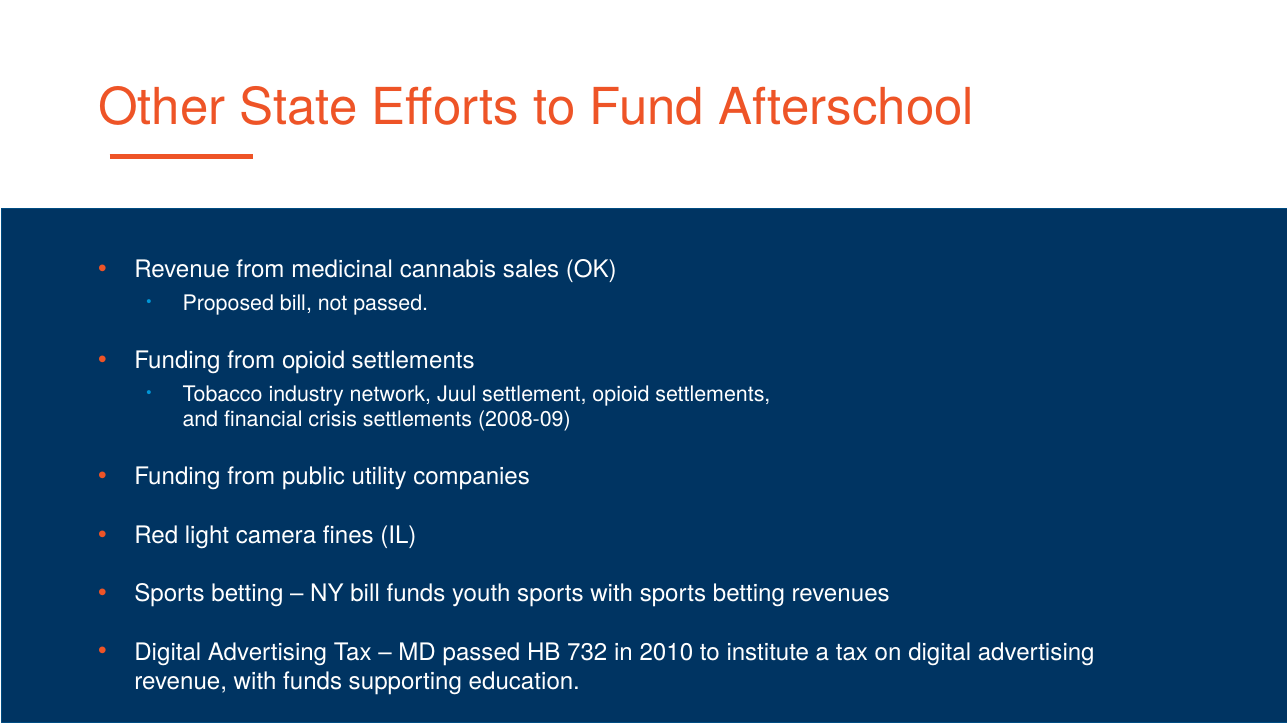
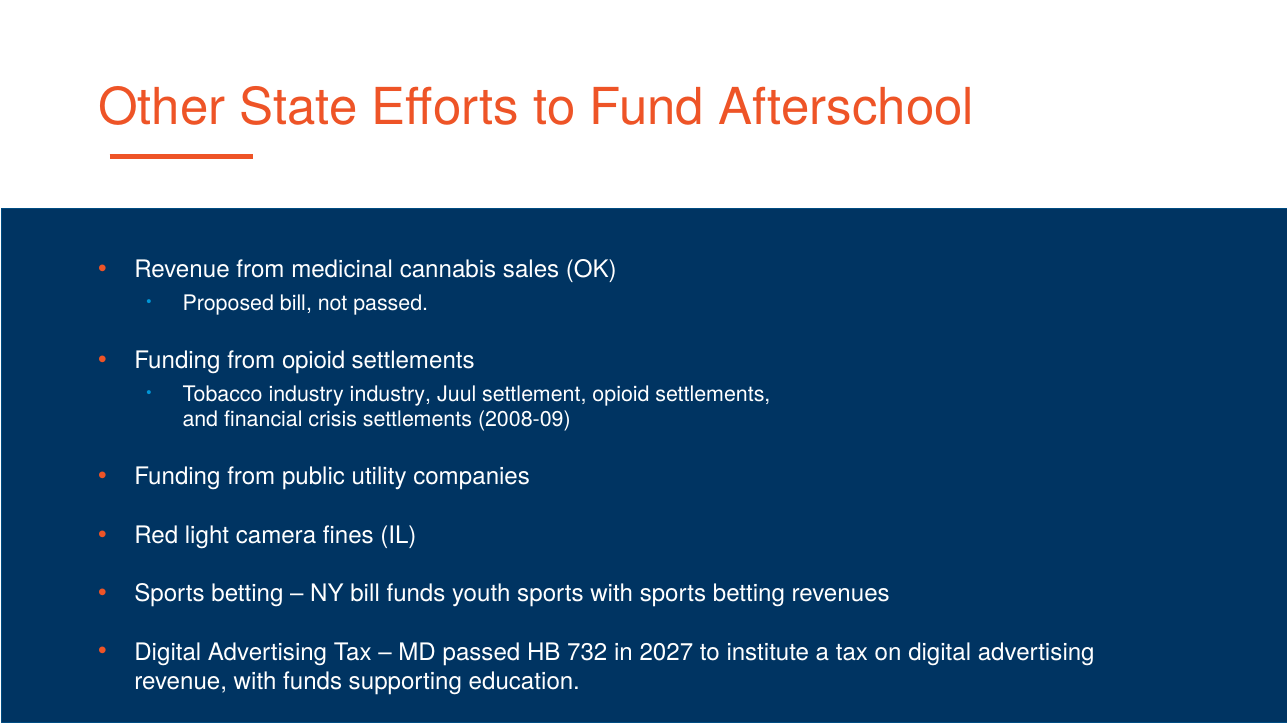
industry network: network -> industry (390, 394)
2010: 2010 -> 2027 (666, 652)
